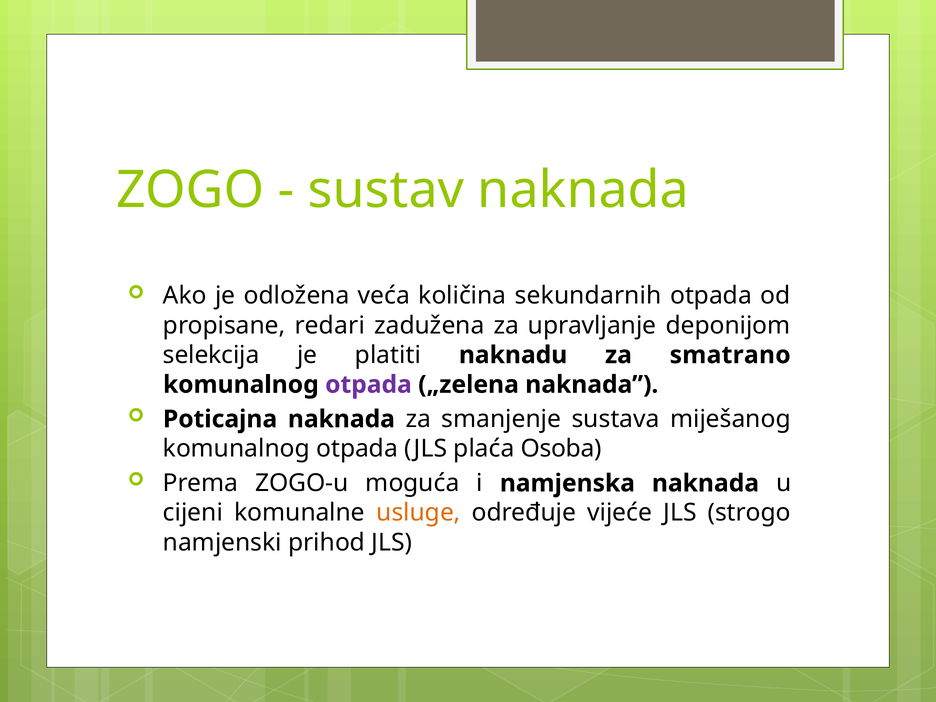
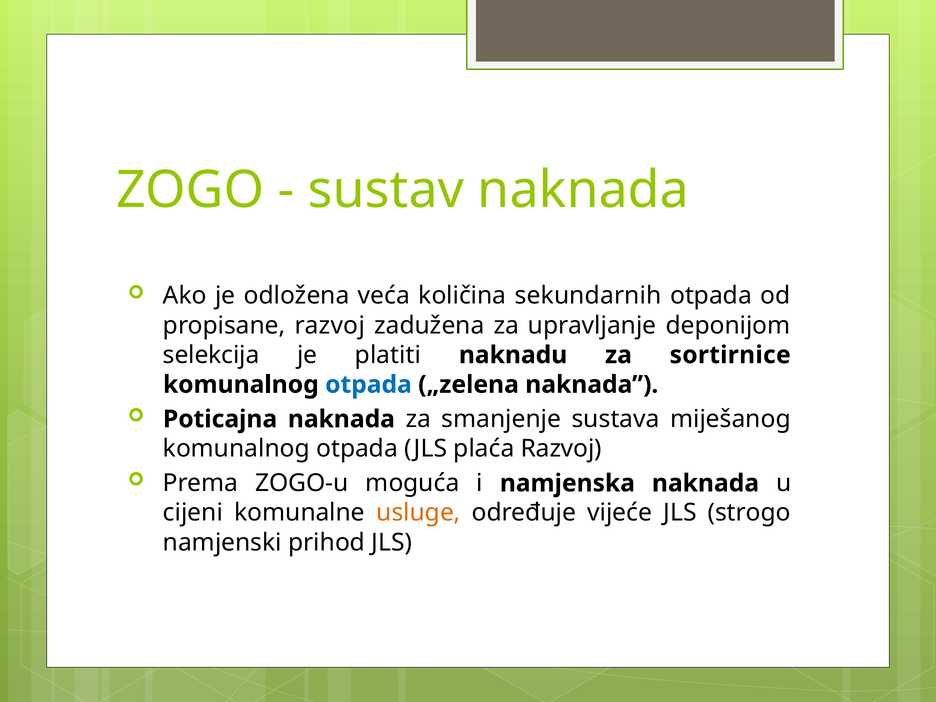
propisane redari: redari -> razvoj (330, 325)
smatrano: smatrano -> sortirnice (730, 355)
otpada colour: purple -> blue (368, 385)
plaća Osoba: Osoba -> Razvoj (561, 449)
